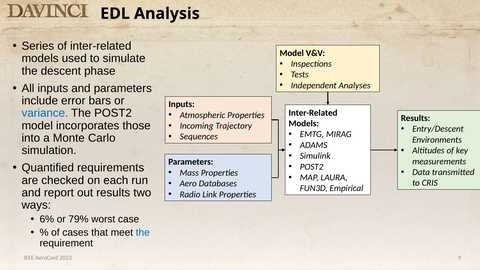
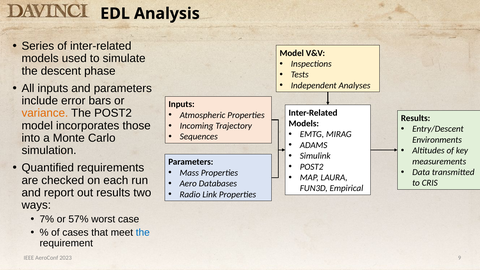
variance colour: blue -> orange (45, 113)
6%: 6% -> 7% (47, 219)
79%: 79% -> 57% (79, 219)
